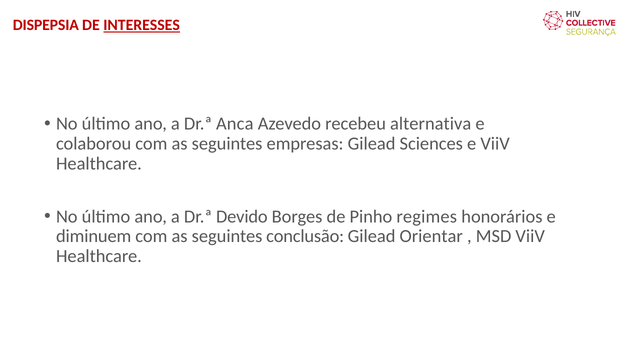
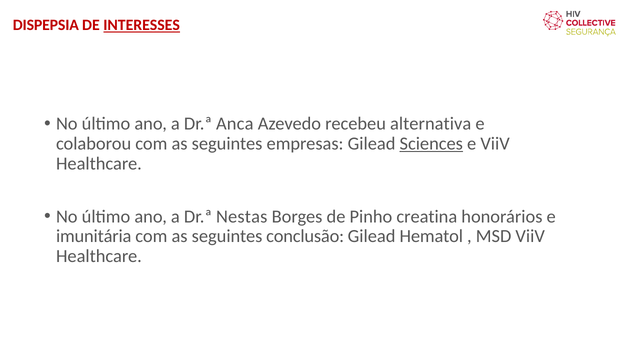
Sciences underline: none -> present (431, 144)
Devido: Devido -> Nestas (242, 217)
regimes: regimes -> creatina (427, 217)
diminuem: diminuem -> imunitária (94, 237)
Orientar: Orientar -> Hematol (431, 237)
